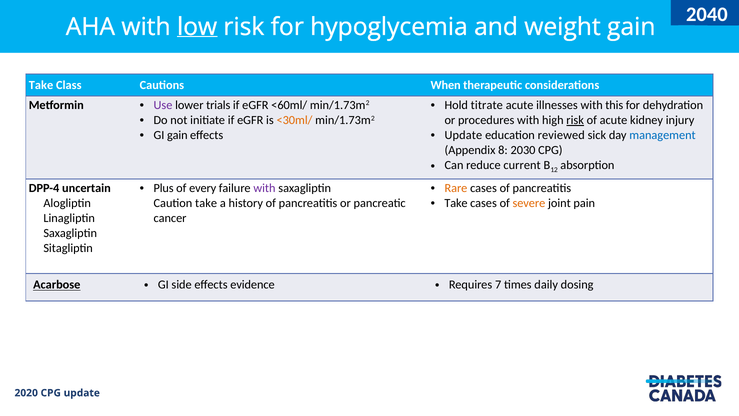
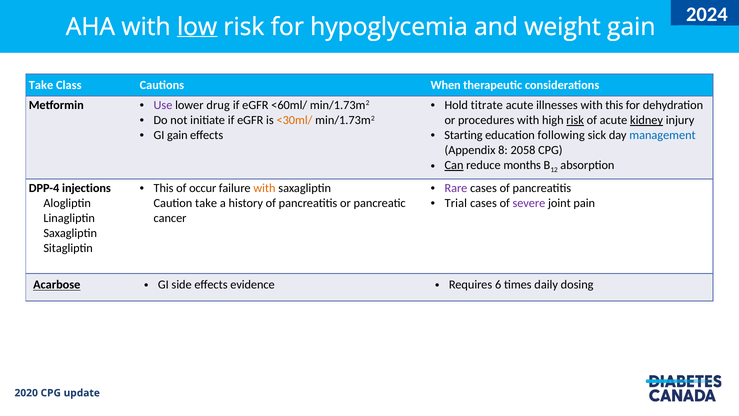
2040: 2040 -> 2024 (707, 14)
trials: trials -> drug (218, 105)
kidney underline: none -> present (647, 120)
Update: Update -> Starting (463, 135)
reviewed: reviewed -> following (561, 135)
2030: 2030 -> 2058 (523, 150)
Can underline: none -> present (454, 165)
current: current -> months (522, 165)
Plus: Plus -> This (164, 188)
every: every -> occur (203, 188)
with colour: purple -> orange (264, 188)
Rare colour: orange -> purple (456, 188)
uncertain: uncertain -> injections (86, 188)
Take: Take -> Trial (456, 203)
severe colour: orange -> purple (529, 203)
7: 7 -> 6 (498, 285)
